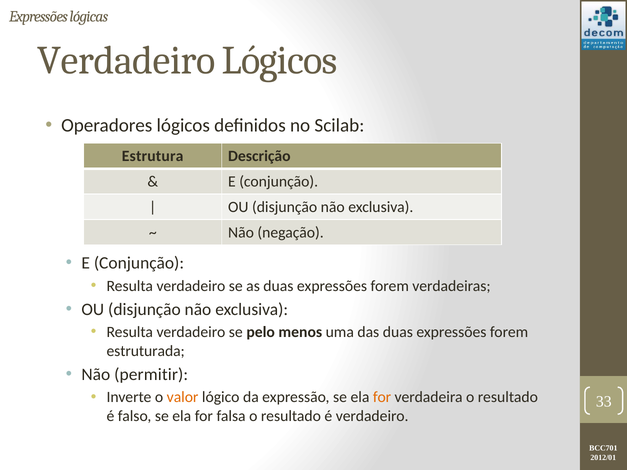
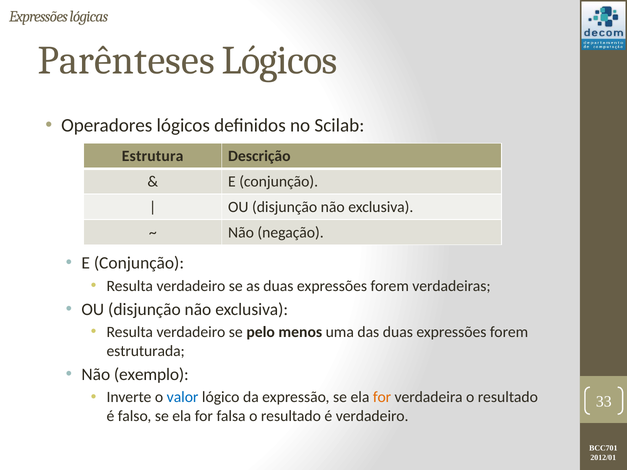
Verdadeiro: Verdadeiro -> Parênteses (126, 61)
permitir: permitir -> exemplo (151, 375)
valor colour: orange -> blue (183, 397)
